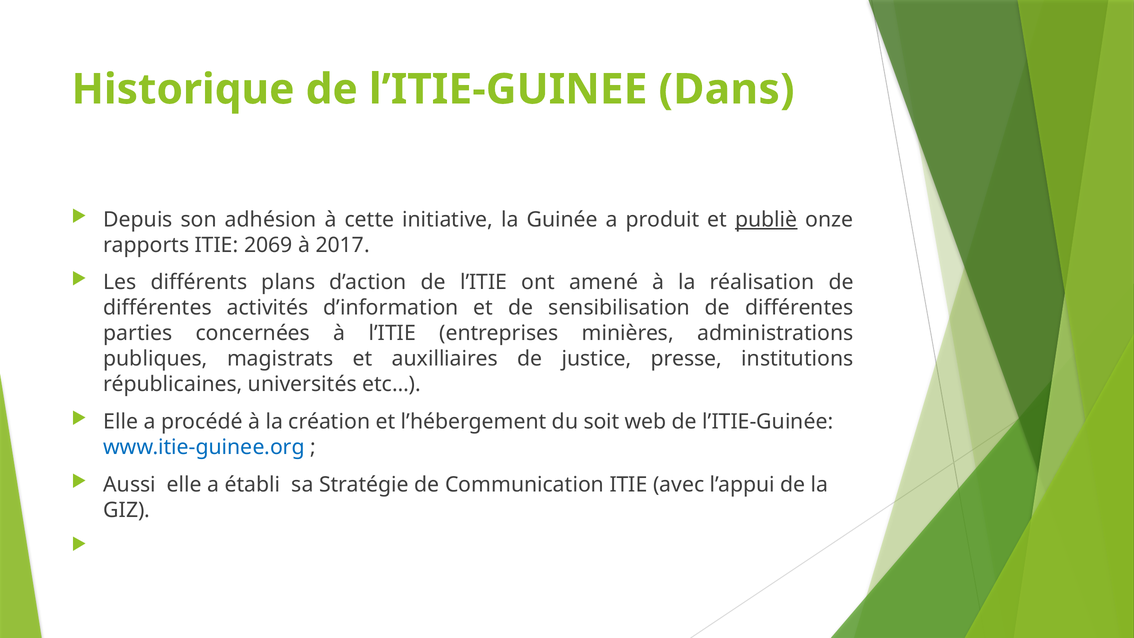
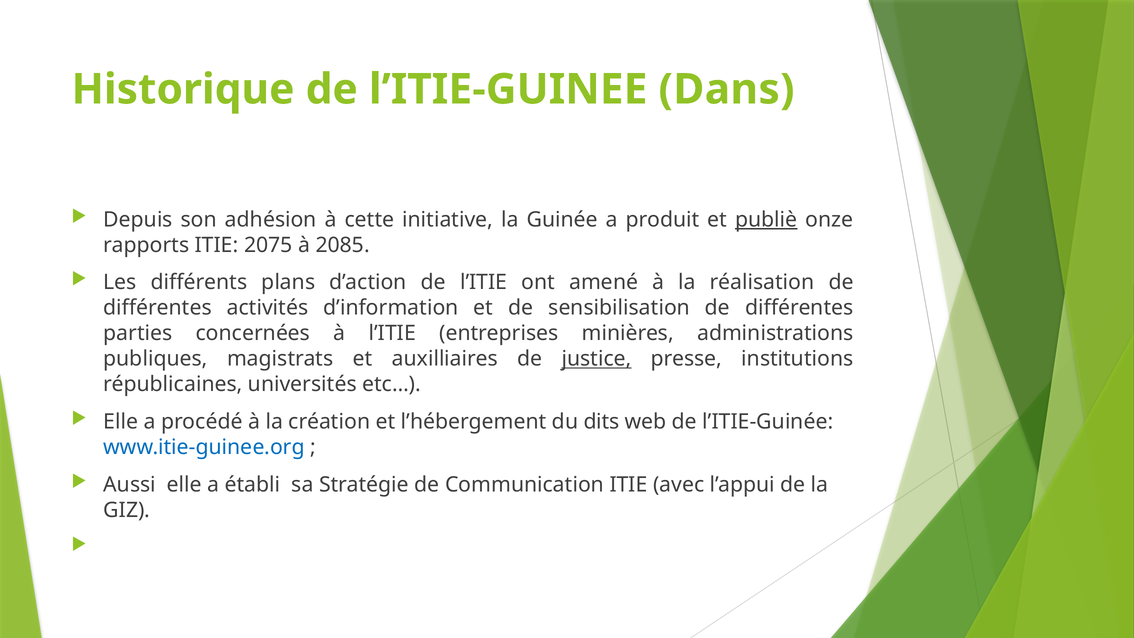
2069: 2069 -> 2075 (268, 245)
2017: 2017 -> 2085 (343, 245)
justice underline: none -> present (597, 359)
soit: soit -> dits (601, 422)
